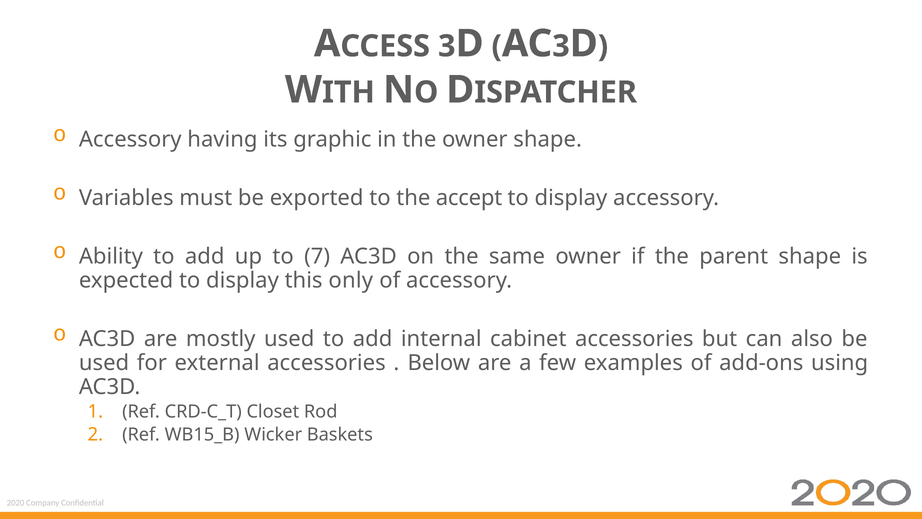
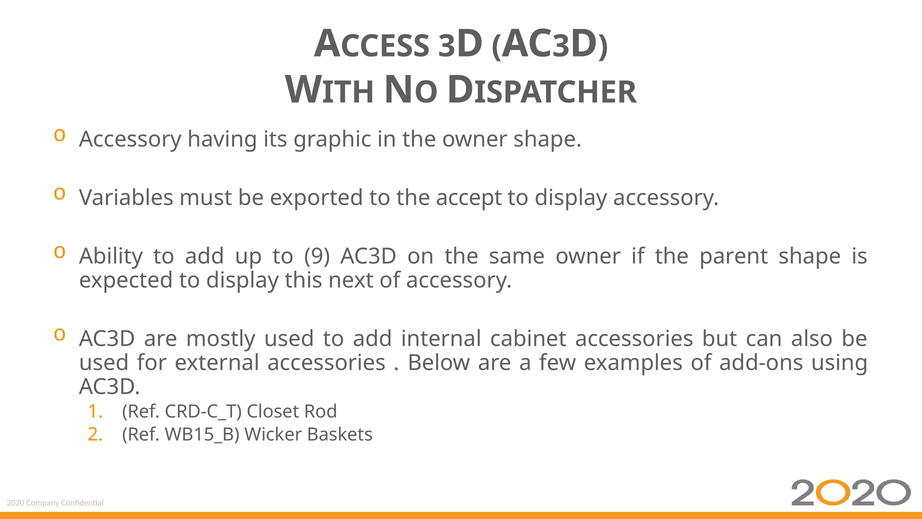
7: 7 -> 9 (317, 256)
only: only -> next (351, 280)
